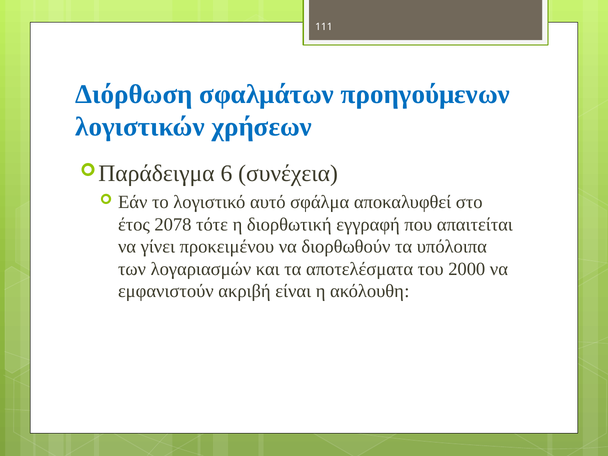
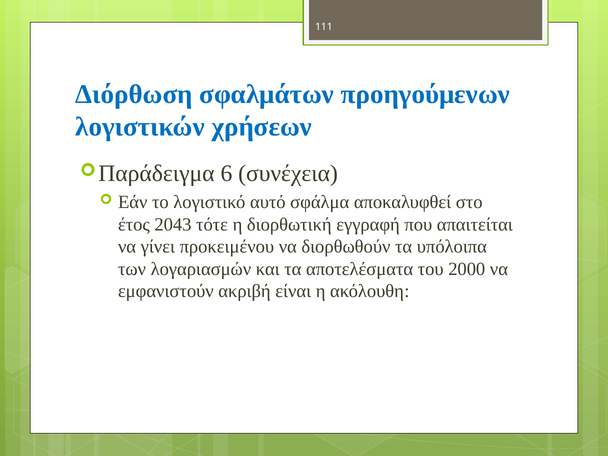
2078: 2078 -> 2043 (173, 224)
